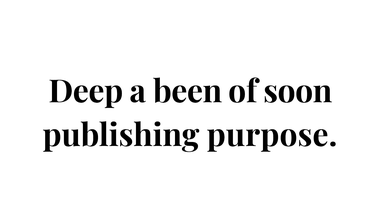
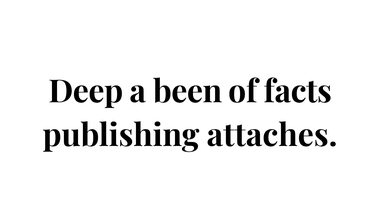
soon: soon -> facts (298, 92)
purpose: purpose -> attaches (272, 135)
